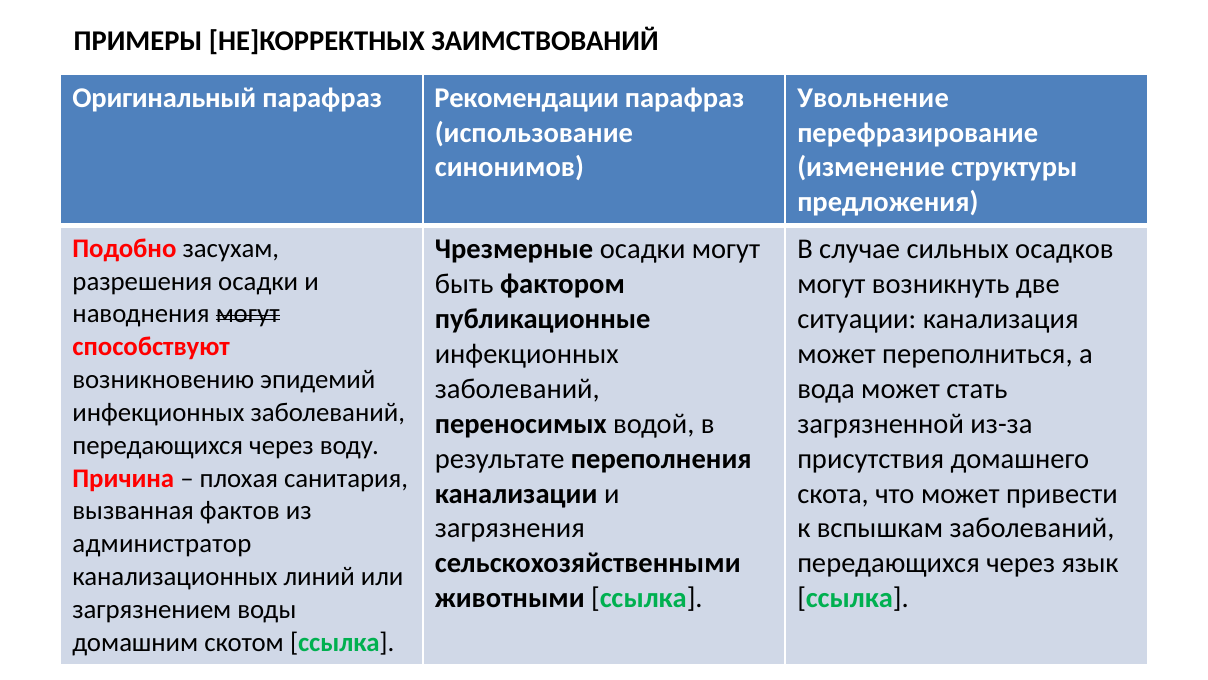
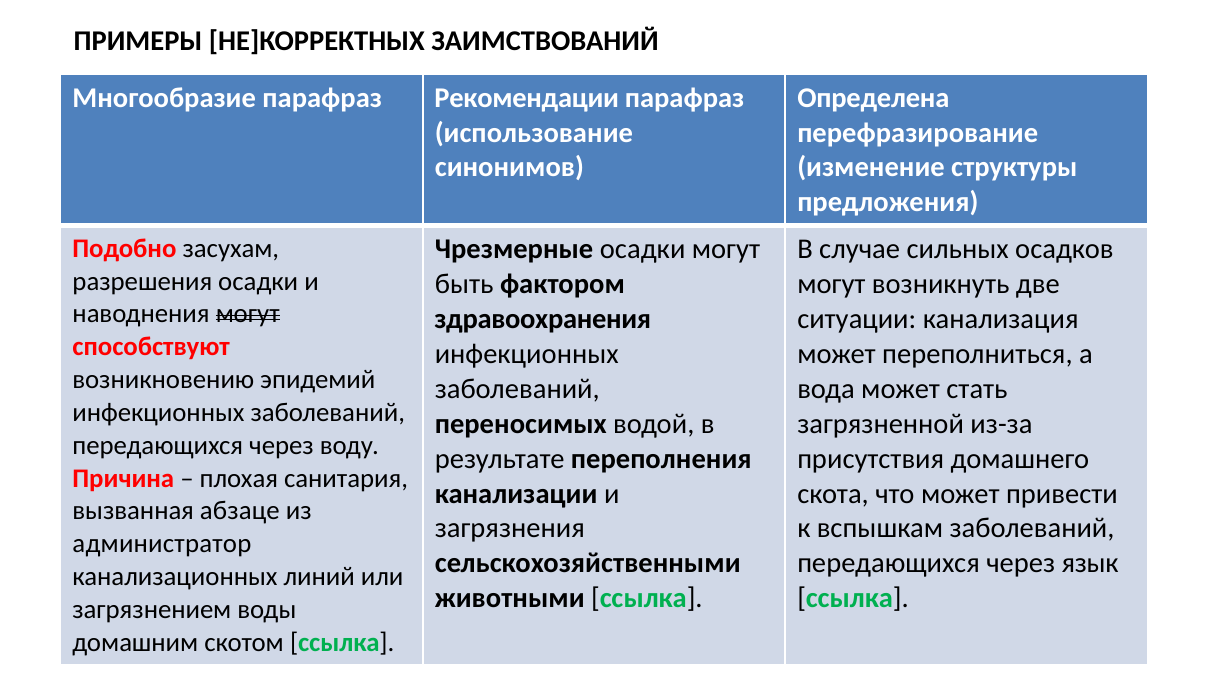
Оригинальный: Оригинальный -> Многообразие (164, 98)
Увольнение: Увольнение -> Определена (873, 98)
публикационные: публикационные -> здравоохранения (543, 319)
фактов: фактов -> абзаце (240, 511)
